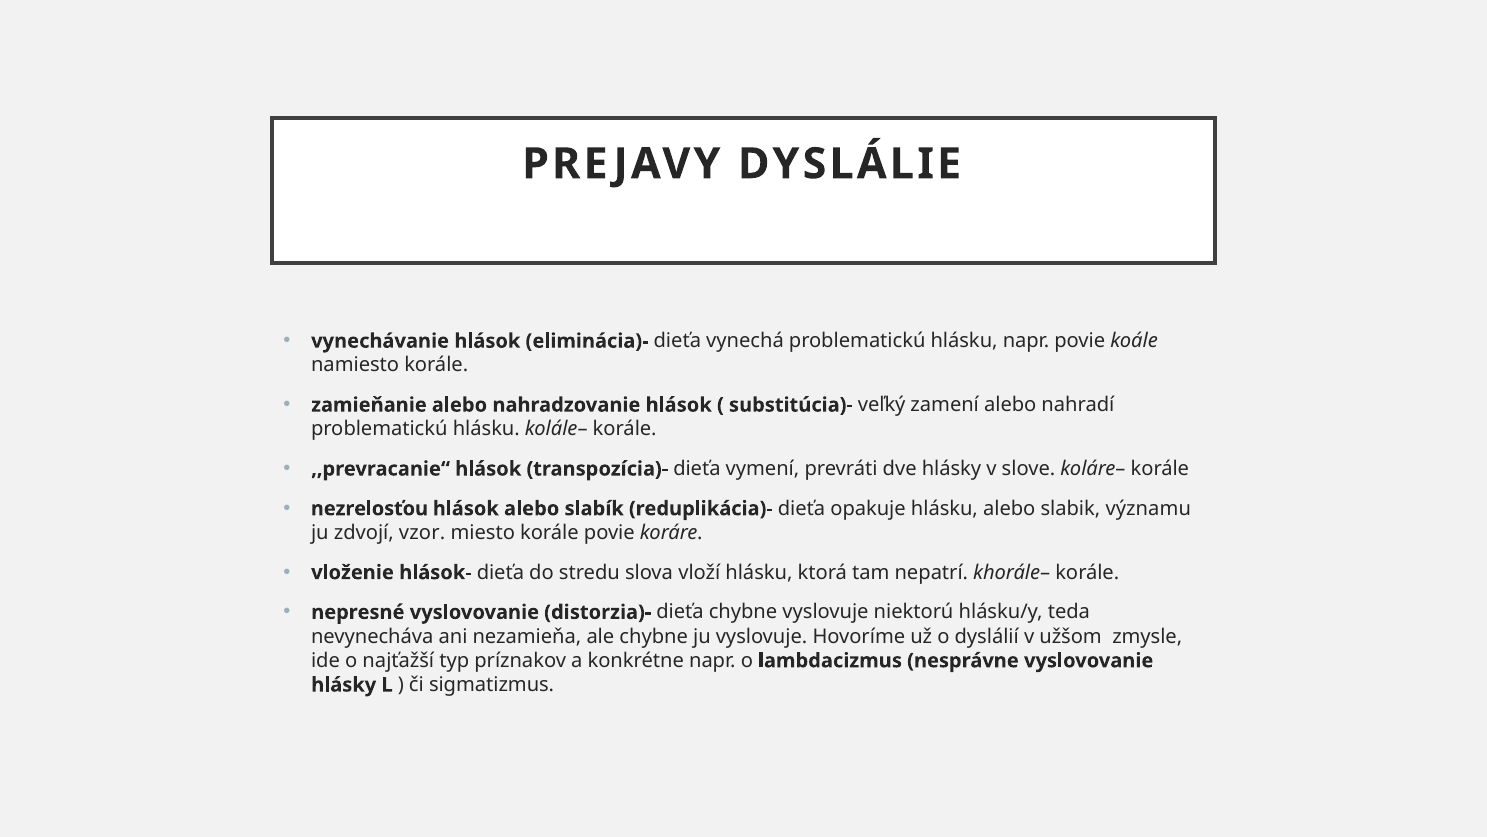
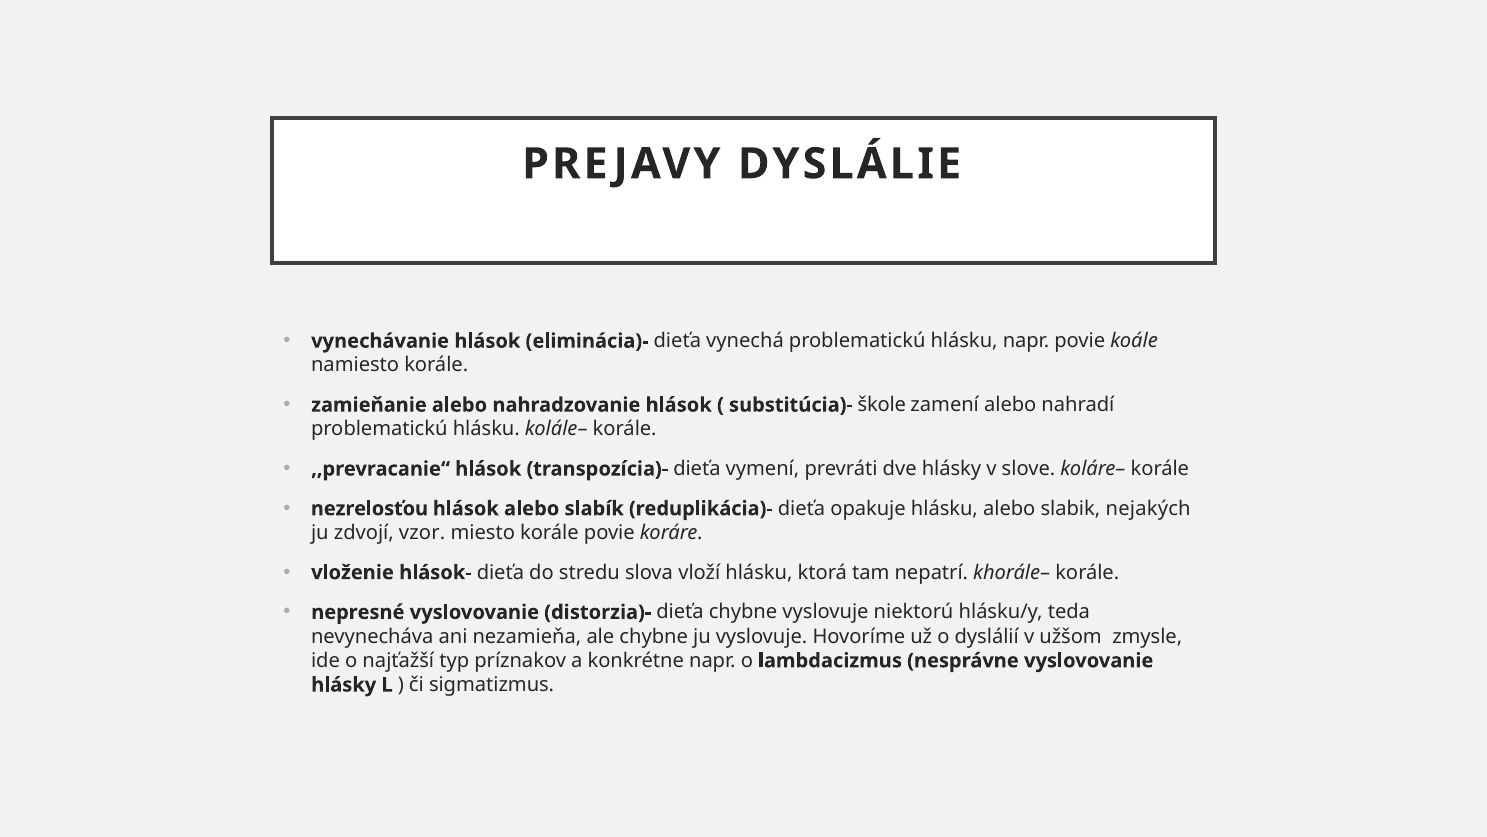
veľký: veľký -> škole (882, 405)
významu: významu -> nejakých (1148, 508)
